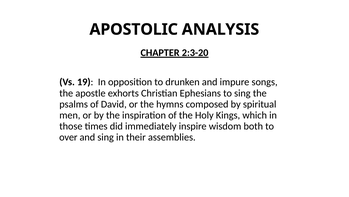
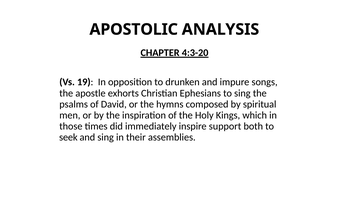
2:3-20: 2:3-20 -> 4:3-20 (195, 53)
wisdom: wisdom -> support (225, 126)
over: over -> seek (68, 137)
